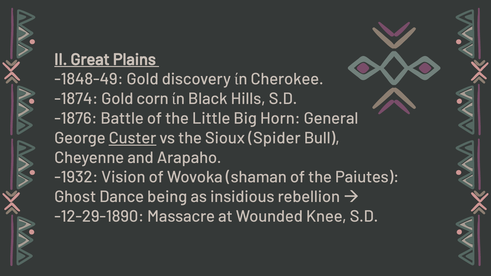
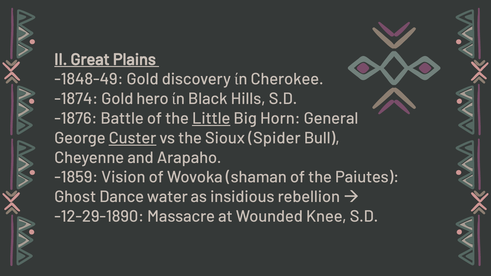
corn: corn -> hero (152, 99)
Little underline: none -> present (211, 118)
-1932: -1932 -> -1859 (76, 177)
being: being -> water (167, 197)
